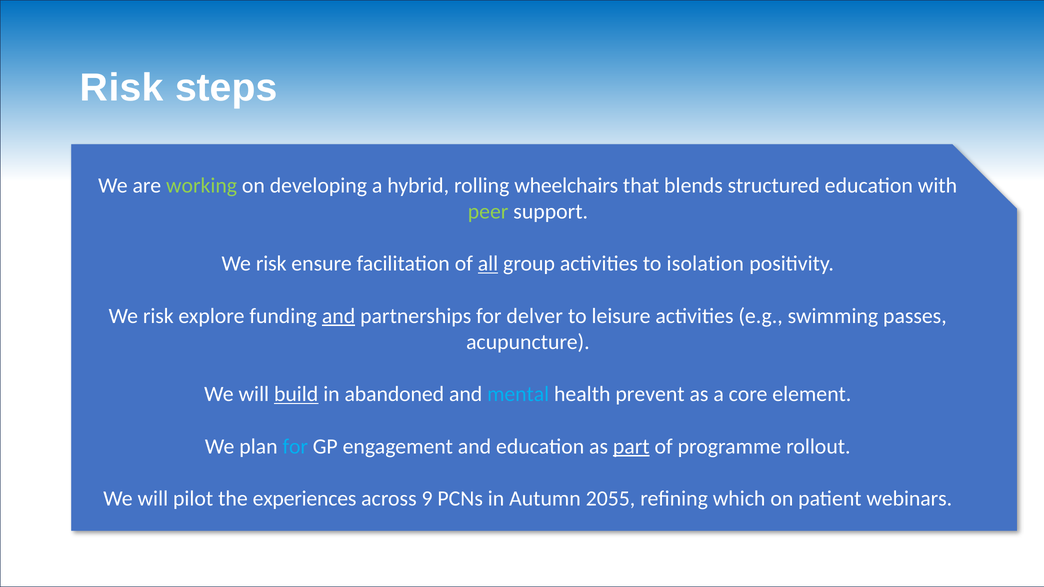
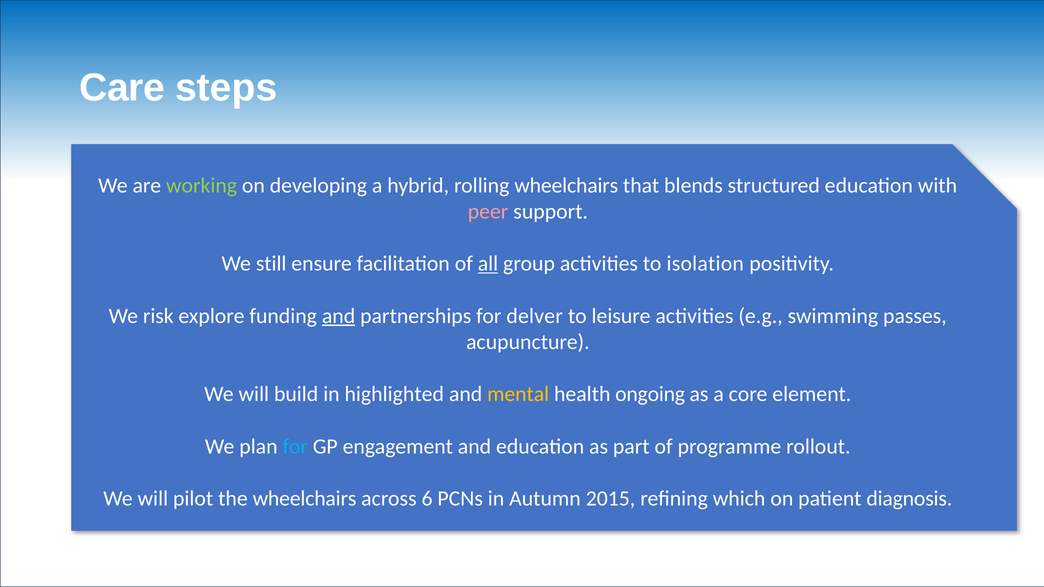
Risk: Risk -> Care (122, 88)
peer colour: light green -> pink (488, 212)
risk: risk -> still (271, 264)
build underline: present -> none (296, 394)
abandoned: abandoned -> highlighted (394, 394)
mental colour: light blue -> yellow (518, 394)
prevent: prevent -> ongoing (650, 394)
part underline: present -> none (631, 447)
the experiences: experiences -> wheelchairs (305, 499)
9: 9 -> 6 (427, 499)
2055: 2055 -> 2015 (611, 499)
webinars: webinars -> diagnosis (909, 499)
